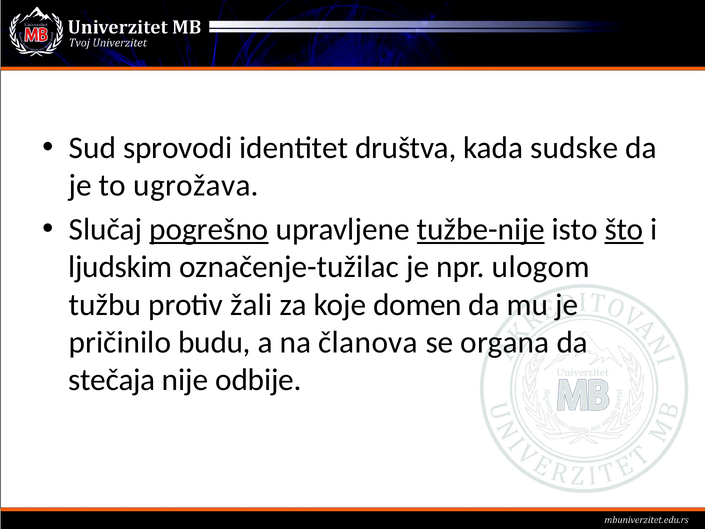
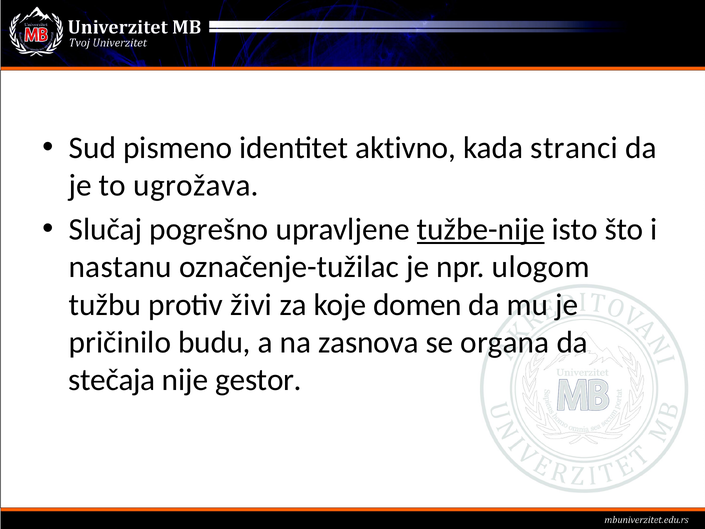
sprovodi: sprovodi -> pismeno (178, 148)
društva: društva -> aktivno (406, 148)
sudske: sudske -> stranci (574, 148)
pogrešno underline: present -> none (209, 229)
što underline: present -> none (624, 229)
ljudskim: ljudskim -> nastanu (120, 267)
žali: žali -> živi (251, 305)
članova: članova -> zasnova (368, 342)
odbije: odbije -> gestor (259, 380)
